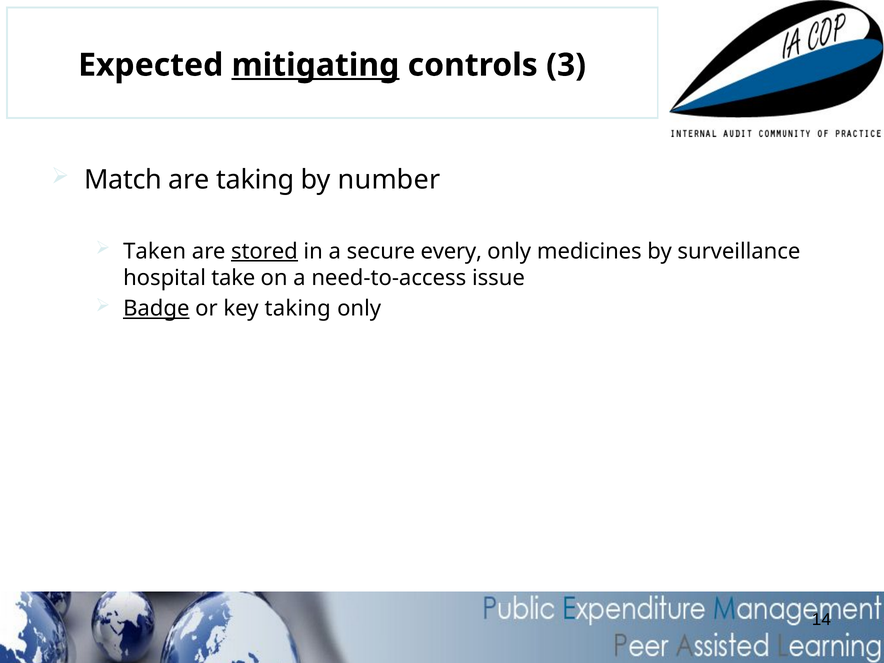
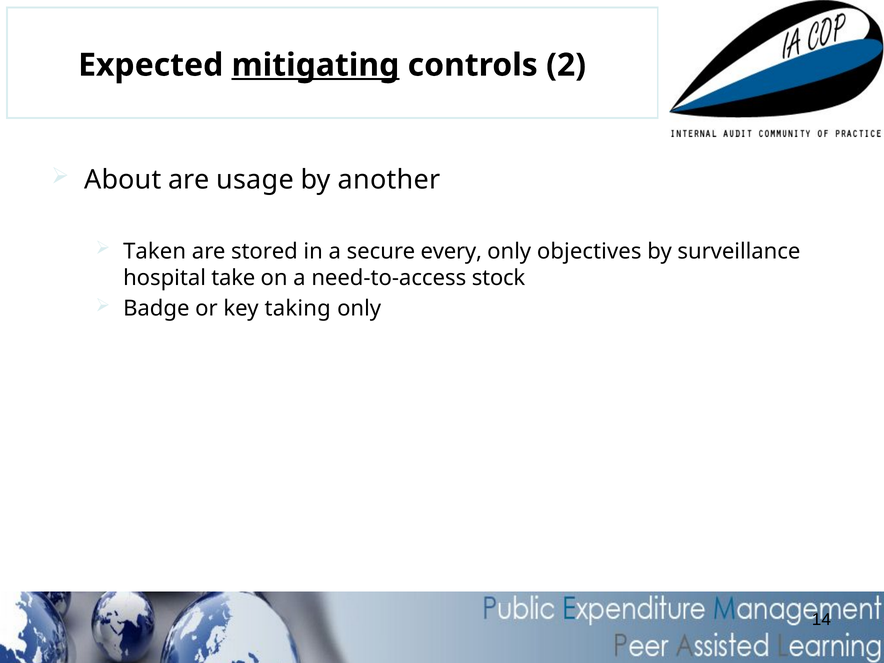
3: 3 -> 2 (566, 65)
Match: Match -> About (123, 180)
are taking: taking -> usage (255, 180)
number: number -> another (389, 180)
stored underline: present -> none (264, 251)
medicines: medicines -> objectives (589, 251)
issue: issue -> stock (499, 278)
Badge underline: present -> none (156, 309)
